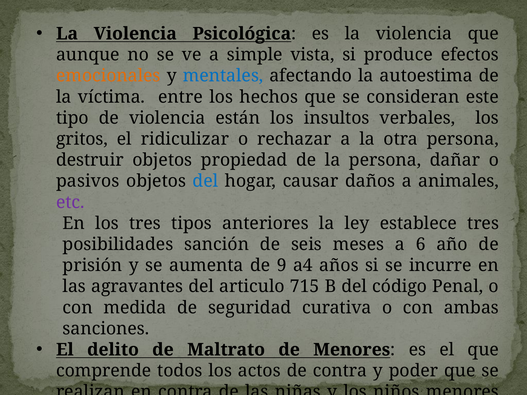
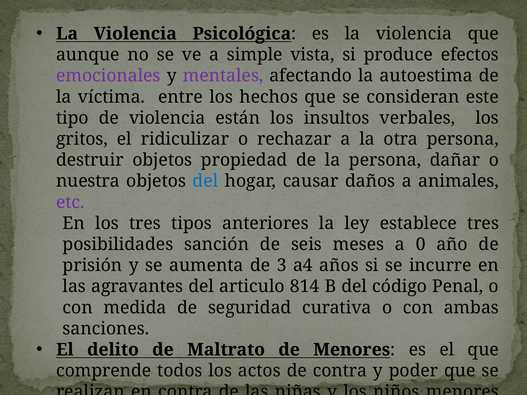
emocionales colour: orange -> purple (108, 76)
mentales colour: blue -> purple (223, 76)
pasivos: pasivos -> nuestra (88, 181)
6: 6 -> 0 (421, 245)
9: 9 -> 3 (282, 266)
715: 715 -> 814 (305, 287)
